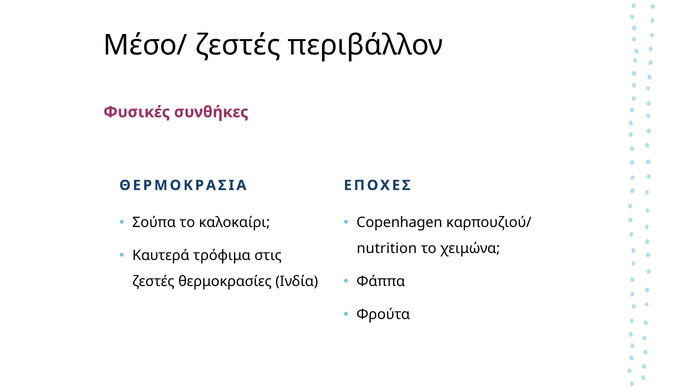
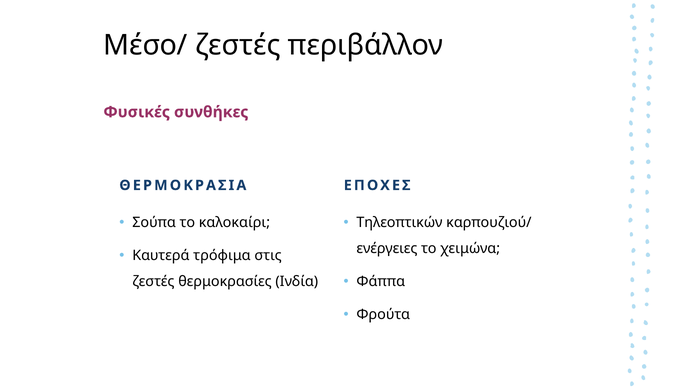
Copenhagen: Copenhagen -> Τηλεοπτικών (399, 222)
nutrition: nutrition -> ενέργειες (387, 248)
